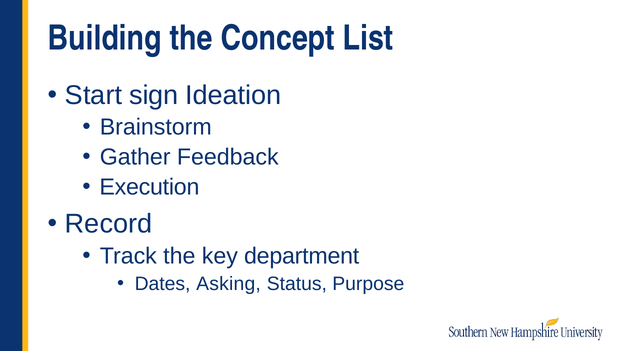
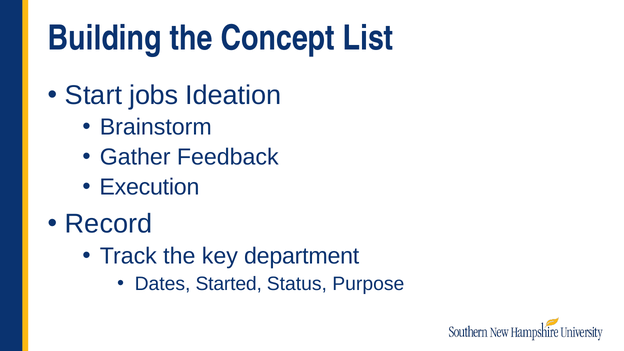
sign: sign -> jobs (154, 95)
Asking: Asking -> Started (229, 284)
